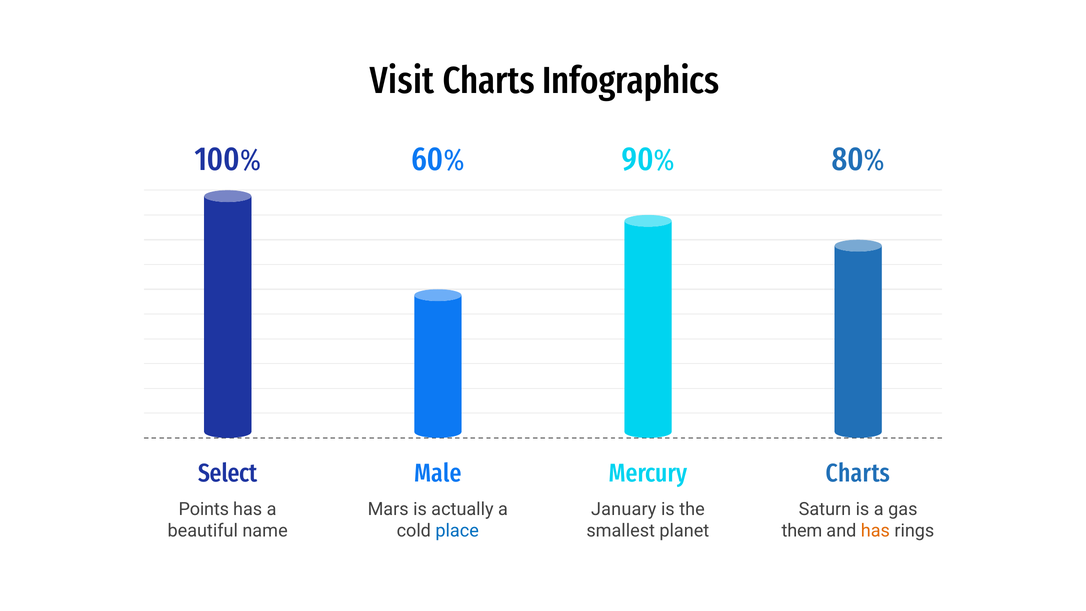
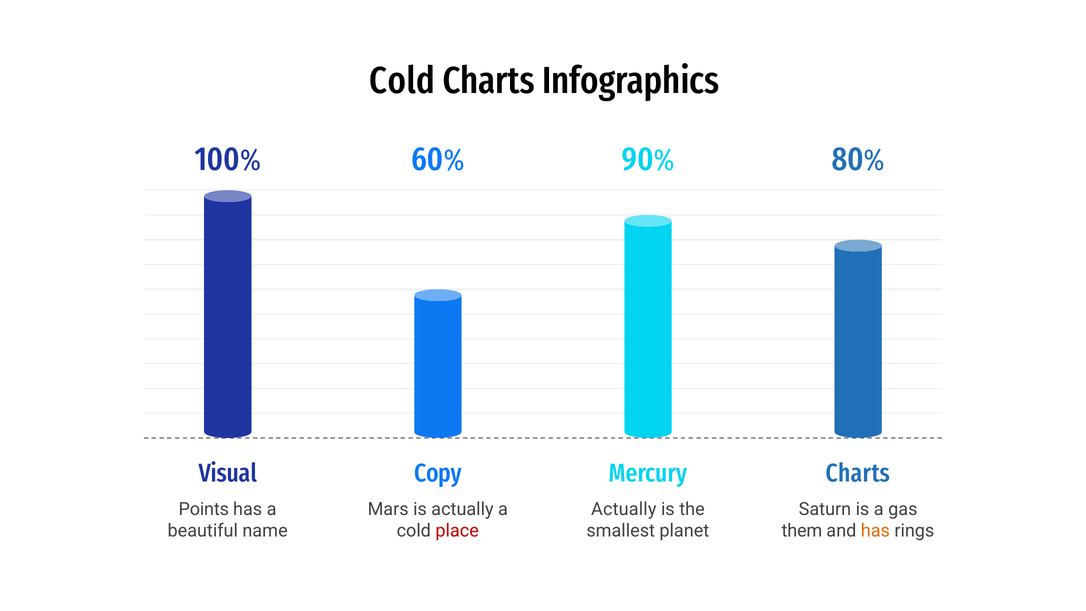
Visit: Visit -> Cold (402, 81)
Select: Select -> Visual (228, 473)
Male: Male -> Copy (438, 473)
January: January -> Actually (624, 509)
place colour: blue -> red (457, 531)
